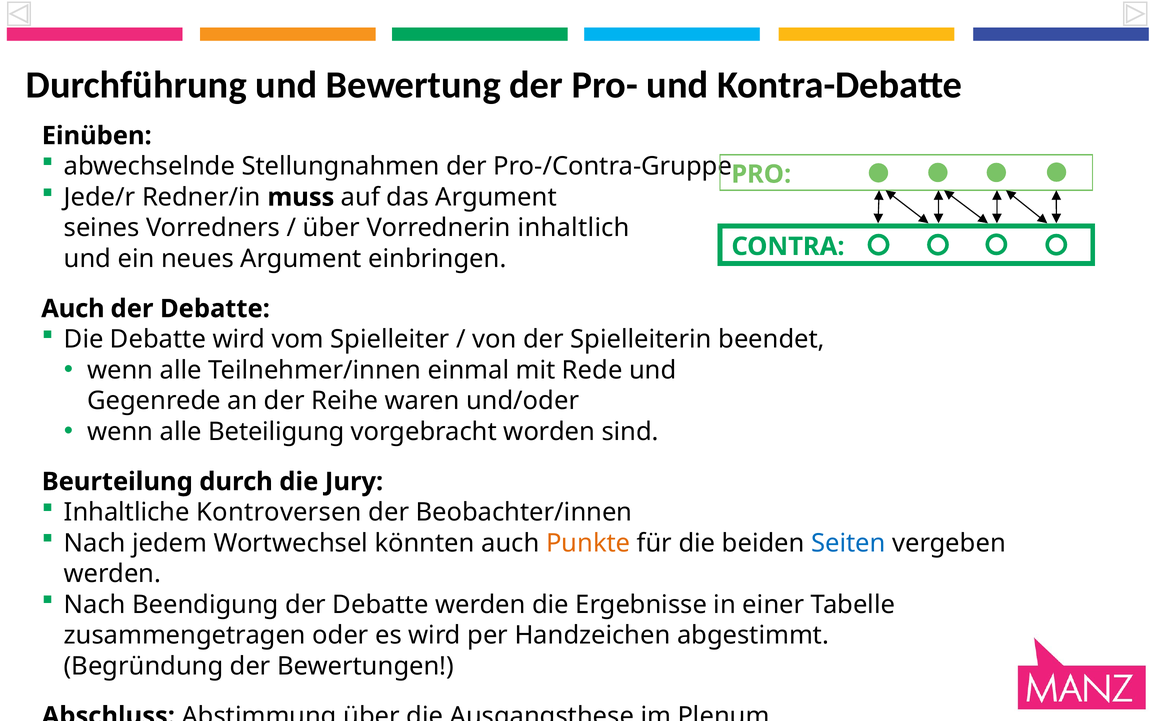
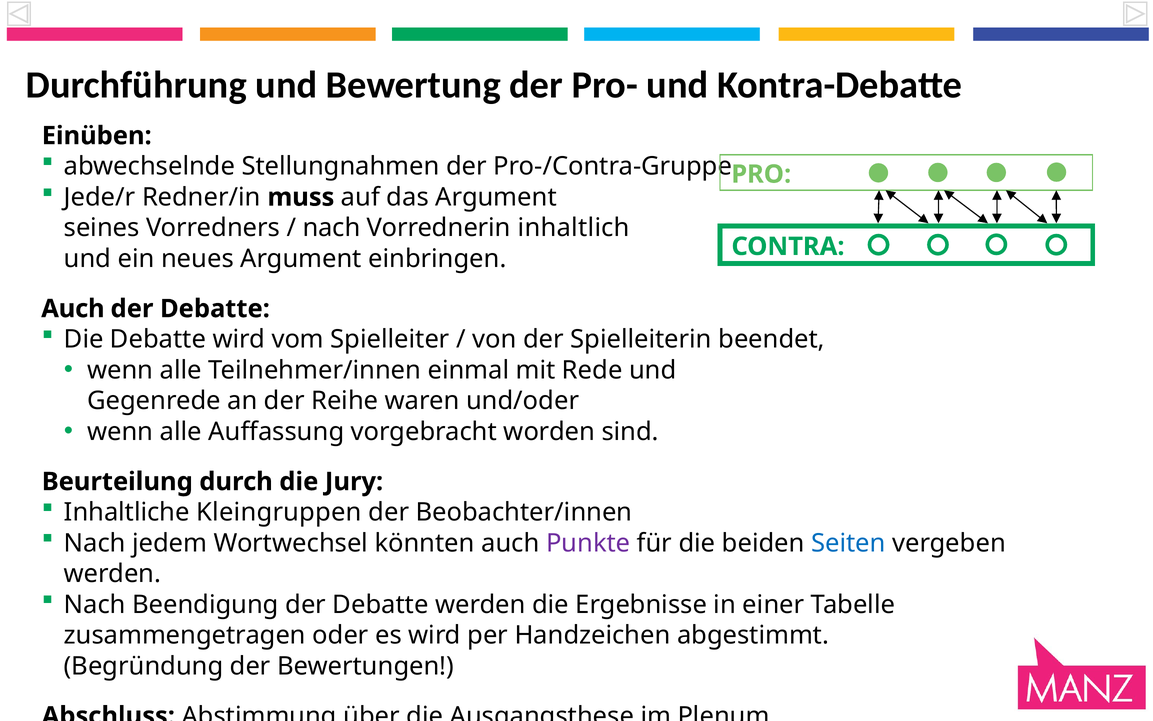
über: über -> nach (332, 228)
Beteiligung: Beteiligung -> Auffassung (276, 432)
Kontroversen: Kontroversen -> Kleingruppen (279, 512)
Punkte colour: orange -> purple (588, 543)
